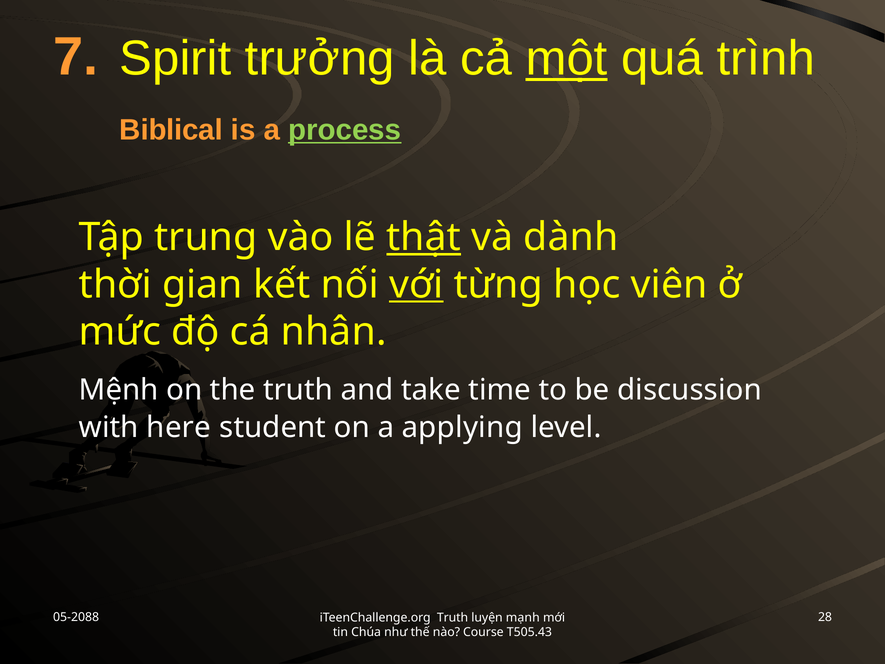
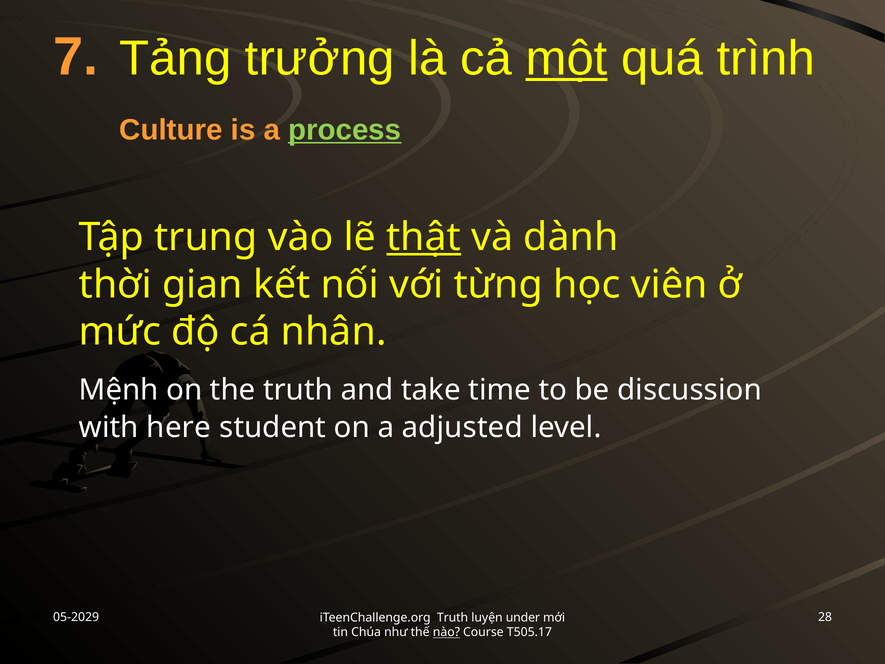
Spirit: Spirit -> Tảng (175, 59)
Biblical: Biblical -> Culture (171, 130)
với underline: present -> none (416, 285)
applying: applying -> adjusted (462, 427)
05-2088: 05-2088 -> 05-2029 (76, 617)
mạnh: mạnh -> under (523, 617)
nào underline: none -> present (446, 632)
T505.43: T505.43 -> T505.17 (529, 632)
